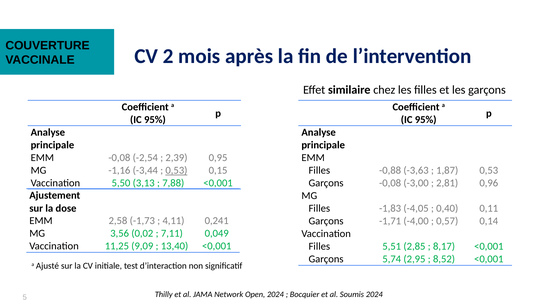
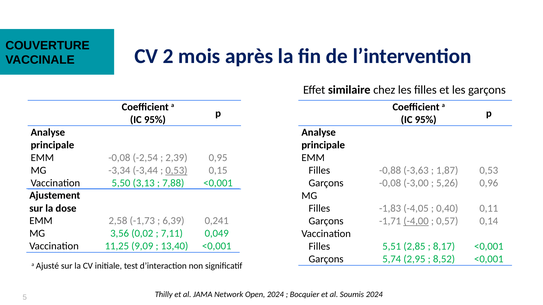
-1,16: -1,16 -> -3,34 (119, 171)
2,81: 2,81 -> 5,26 (447, 183)
4,11: 4,11 -> 6,39 (173, 221)
-4,00 underline: none -> present (416, 221)
